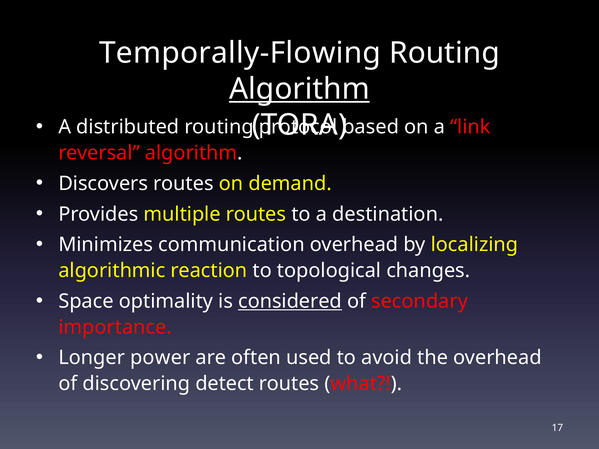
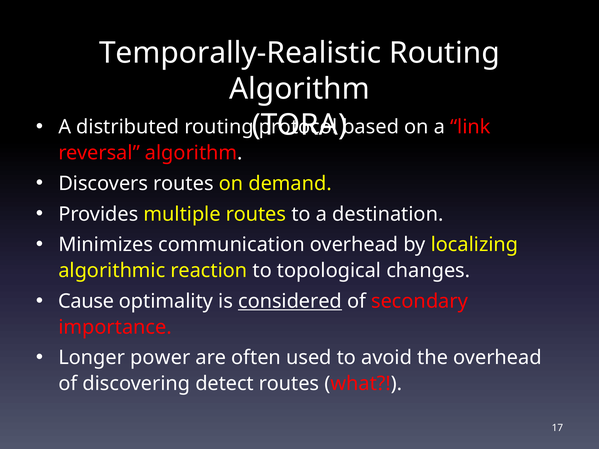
Temporally-Flowing: Temporally-Flowing -> Temporally-Realistic (240, 53)
Algorithm underline: present -> none (299, 89)
Space: Space -> Cause (86, 301)
